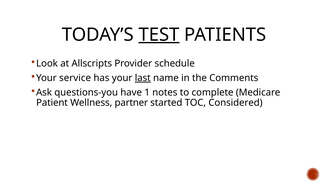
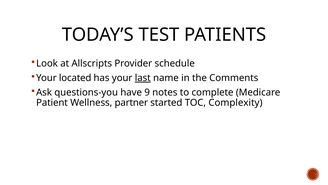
TEST underline: present -> none (159, 35)
service: service -> located (75, 78)
1: 1 -> 9 (147, 92)
Considered: Considered -> Complexity (235, 103)
